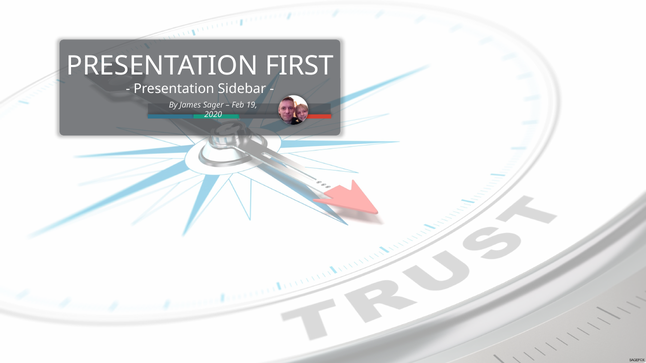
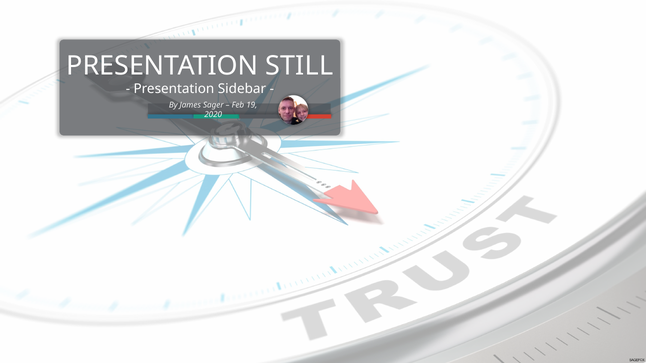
FIRST: FIRST -> STILL (299, 66)
